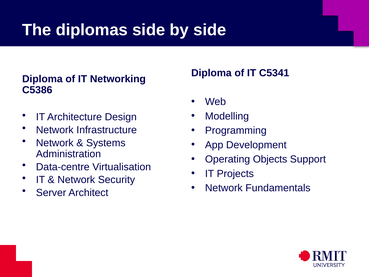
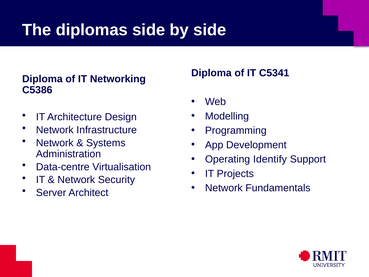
Objects: Objects -> Identify (270, 159)
